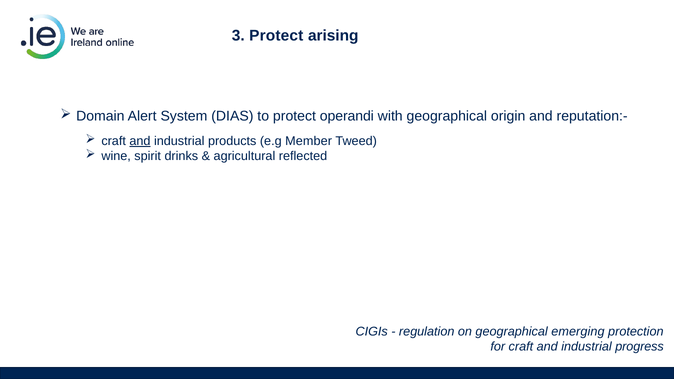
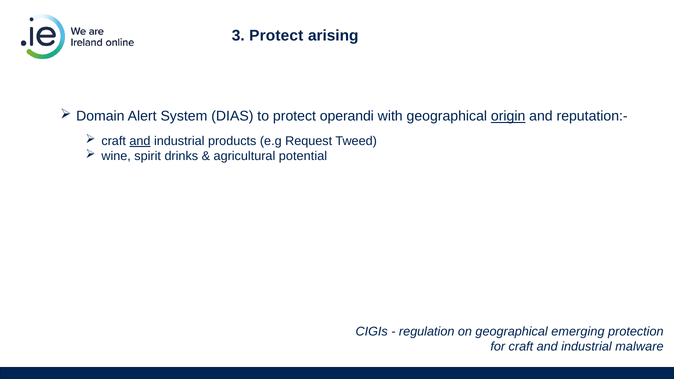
origin underline: none -> present (508, 116)
Member: Member -> Request (309, 141)
reflected: reflected -> potential (303, 156)
progress: progress -> malware (639, 347)
